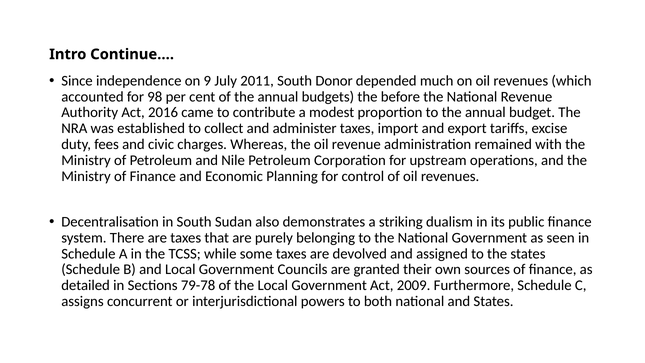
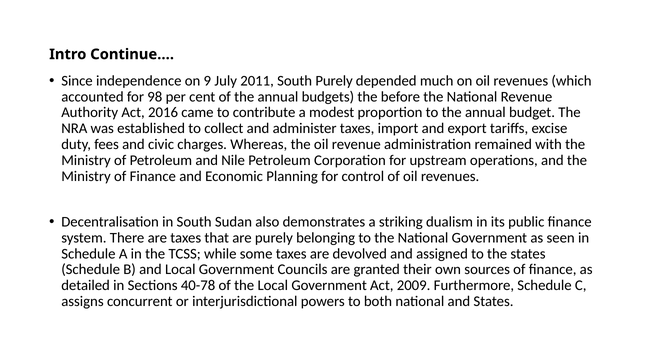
South Donor: Donor -> Purely (334, 81)
79-78: 79-78 -> 40-78 (198, 285)
